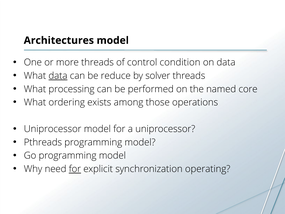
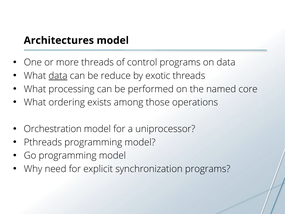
control condition: condition -> programs (180, 62)
solver: solver -> exotic (158, 76)
Uniprocessor: Uniprocessor -> Orchestration (53, 129)
for underline: present -> none (75, 169)
synchronization operating: operating -> programs (208, 169)
